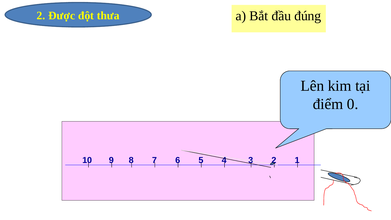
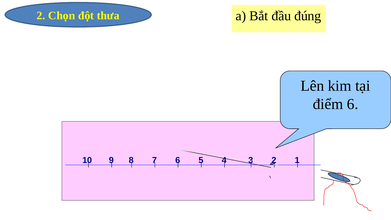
Được: Được -> Chọn (62, 16)
điểm 0: 0 -> 6 (353, 104)
